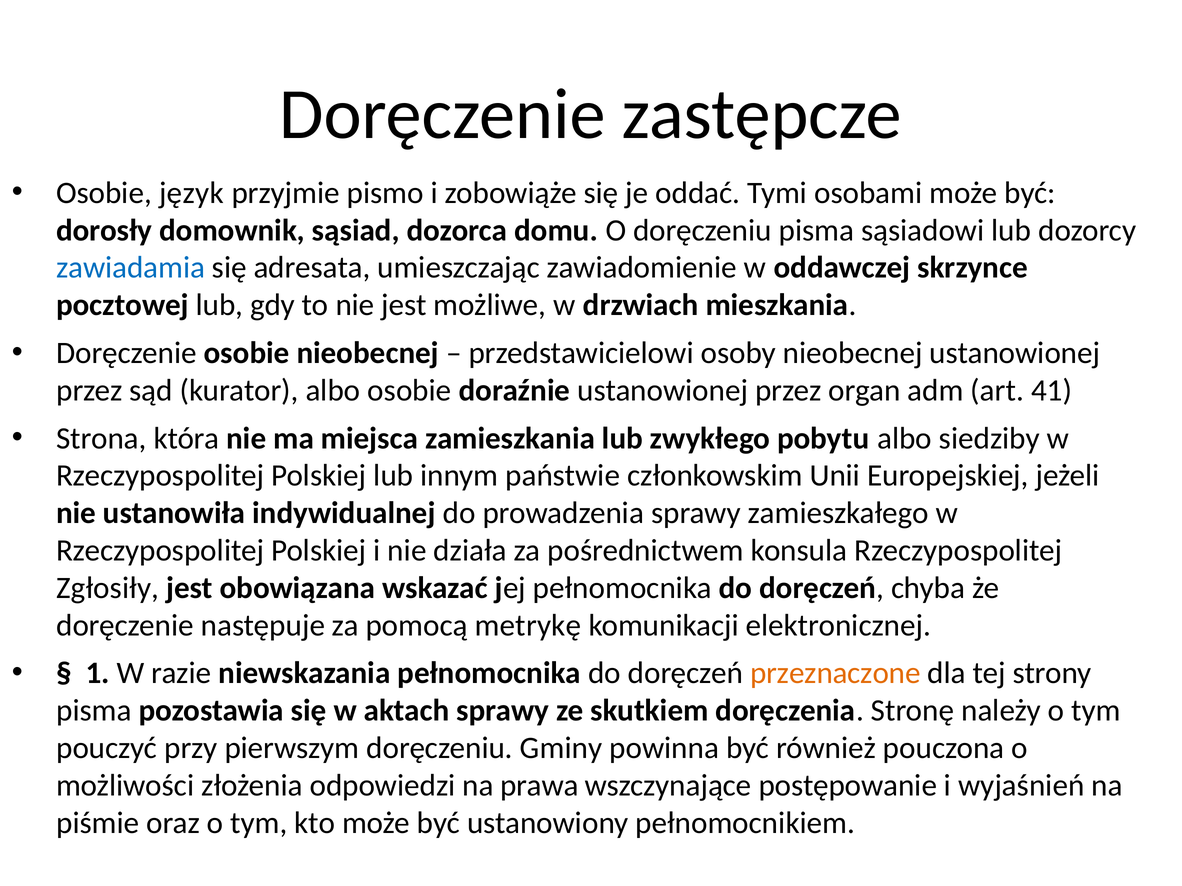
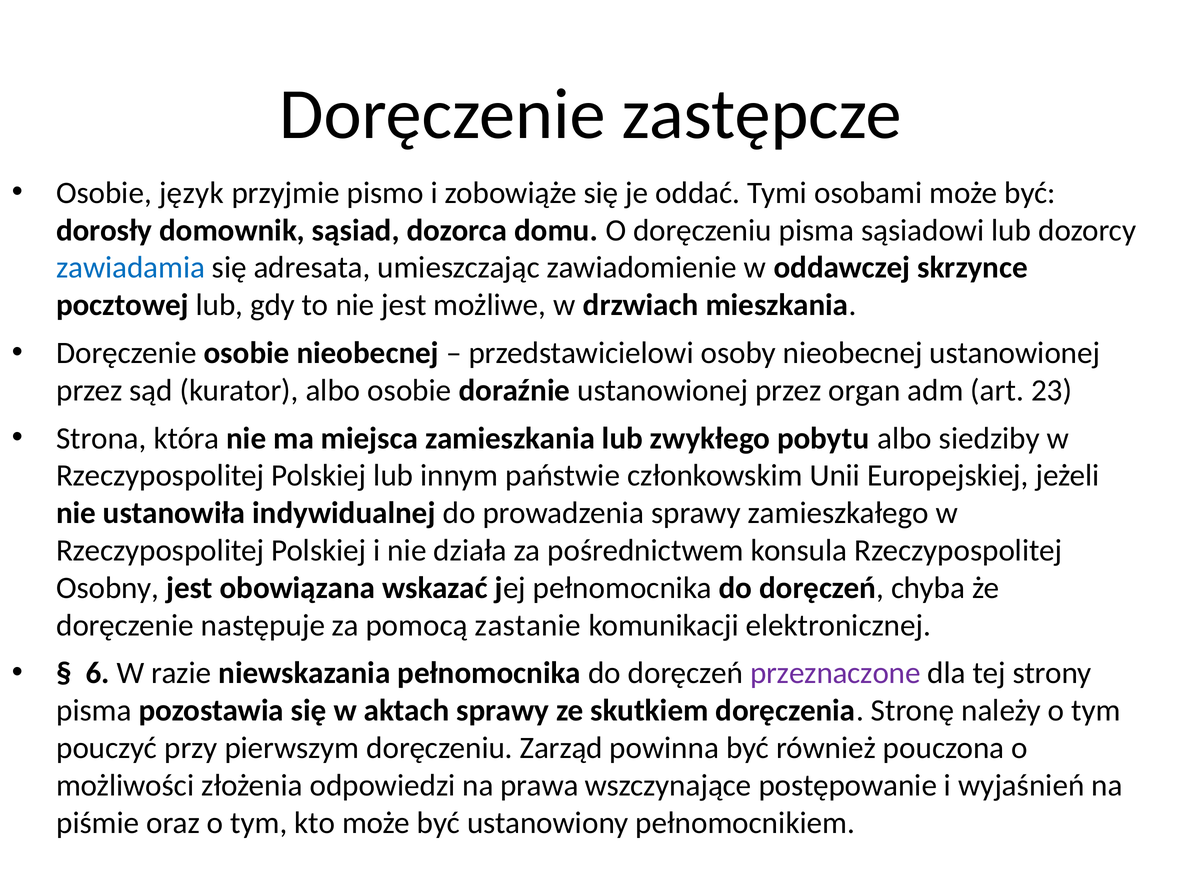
41: 41 -> 23 (1052, 391)
Zgłosiły: Zgłosiły -> Osobny (108, 588)
metrykę: metrykę -> zastanie (528, 626)
1: 1 -> 6 (98, 674)
przeznaczone colour: orange -> purple (835, 674)
Gminy: Gminy -> Zarząd (561, 748)
